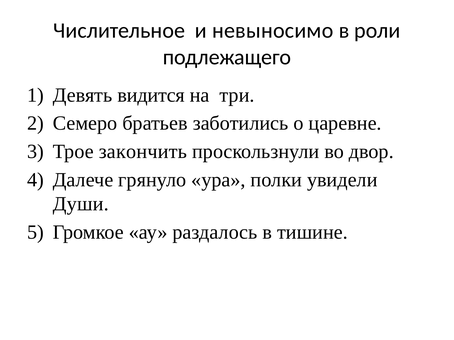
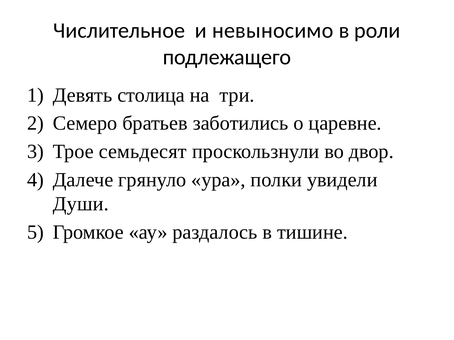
видится: видится -> столица (151, 95)
закончить: закончить -> семьдесят (143, 152)
